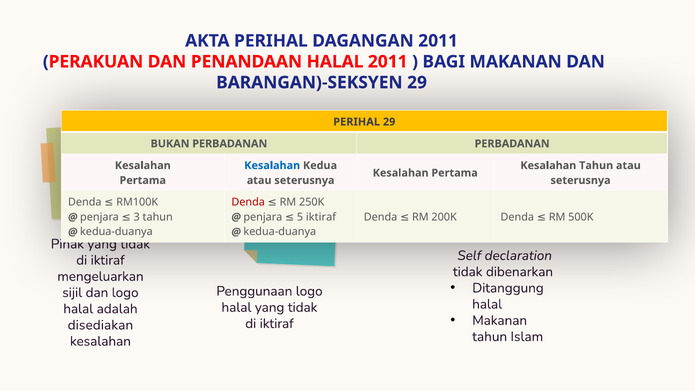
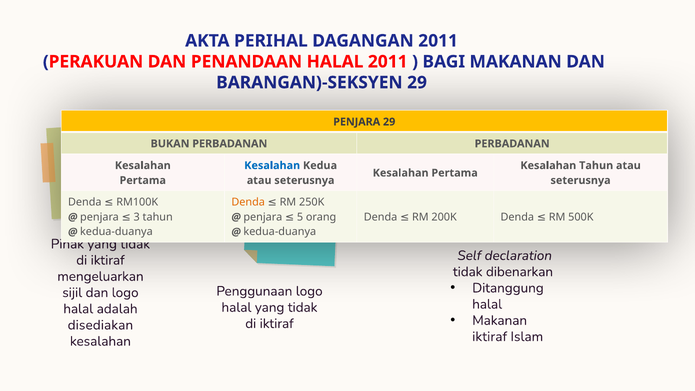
PERIHAL: PERIHAL -> PENJARA (357, 122)
Denda colour: red -> orange (248, 202)
5 iktiraf: iktiraf -> orang (321, 217)
tahun: tahun -> iktiraf (490, 337)
